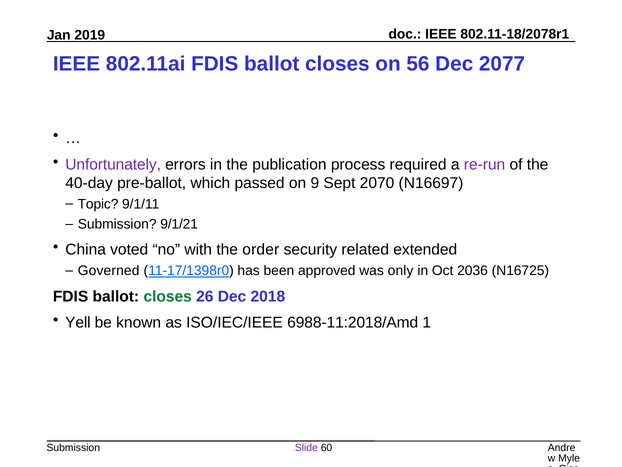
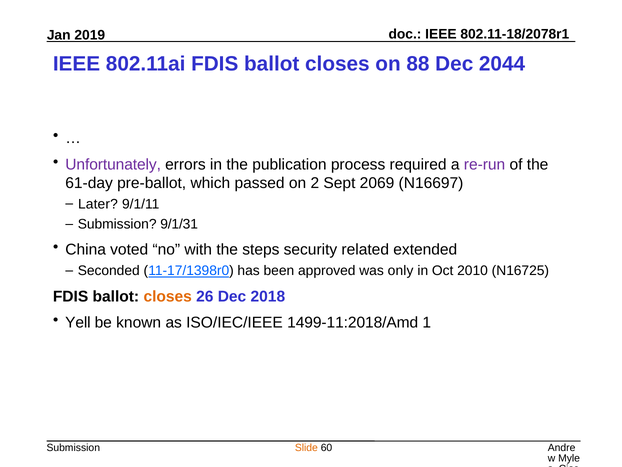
56: 56 -> 88 (418, 64)
2077: 2077 -> 2044 (502, 64)
40-day: 40-day -> 61-day (89, 183)
9: 9 -> 2 (315, 183)
2070: 2070 -> 2069 (377, 183)
Topic: Topic -> Later (98, 204)
9/1/21: 9/1/21 -> 9/1/31 (179, 224)
order: order -> steps (261, 250)
Governed: Governed -> Seconded (109, 271)
2036: 2036 -> 2010 (473, 271)
closes colour: green -> orange (168, 296)
6988-11:2018/Amd: 6988-11:2018/Amd -> 1499-11:2018/Amd (353, 322)
Slide colour: purple -> orange (306, 447)
